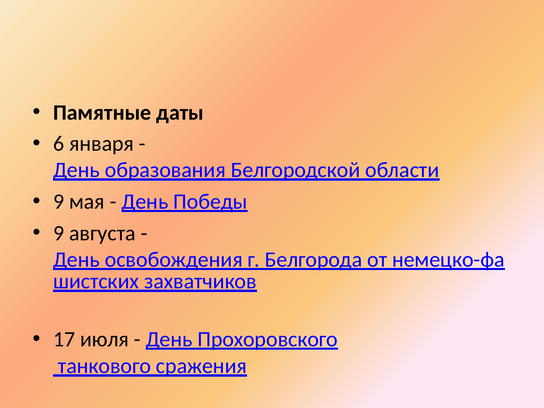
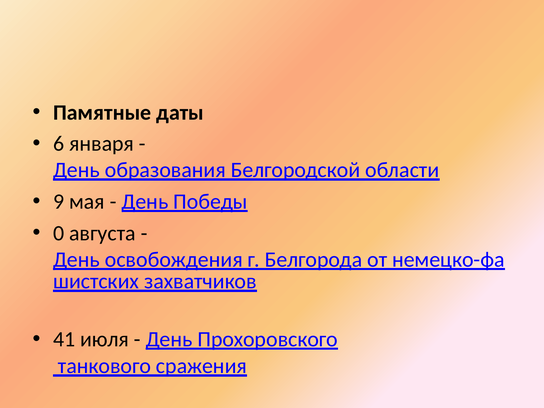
9: 9 -> 0 (59, 233)
17: 17 -> 41 (64, 339)
